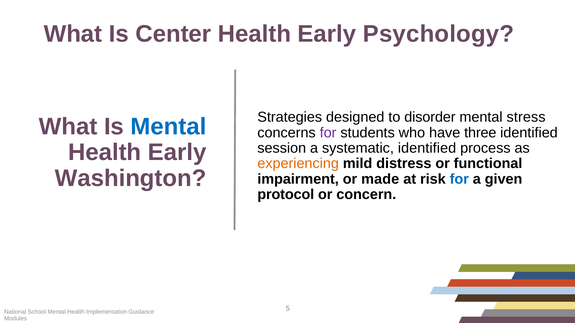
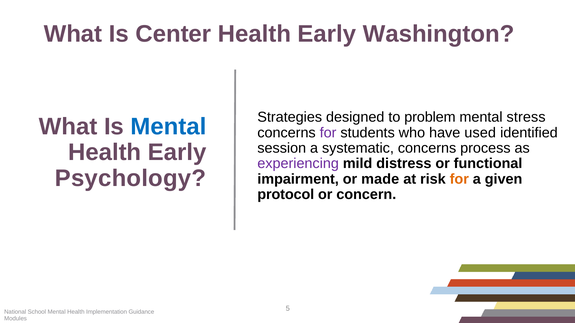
Psychology: Psychology -> Washington (439, 34)
disorder: disorder -> problem (430, 117)
three: three -> used (480, 133)
systematic identified: identified -> concerns (427, 148)
experiencing colour: orange -> purple (298, 164)
Washington: Washington -> Psychology (131, 178)
for colour: blue -> orange (459, 179)
